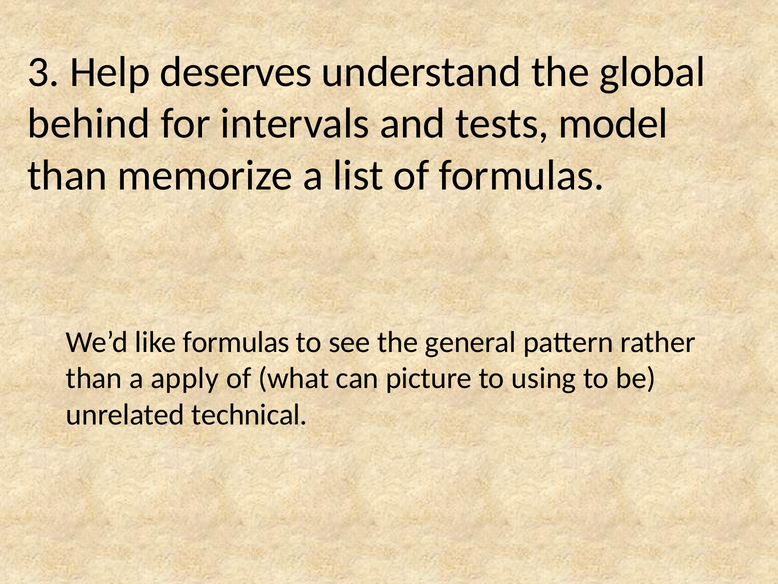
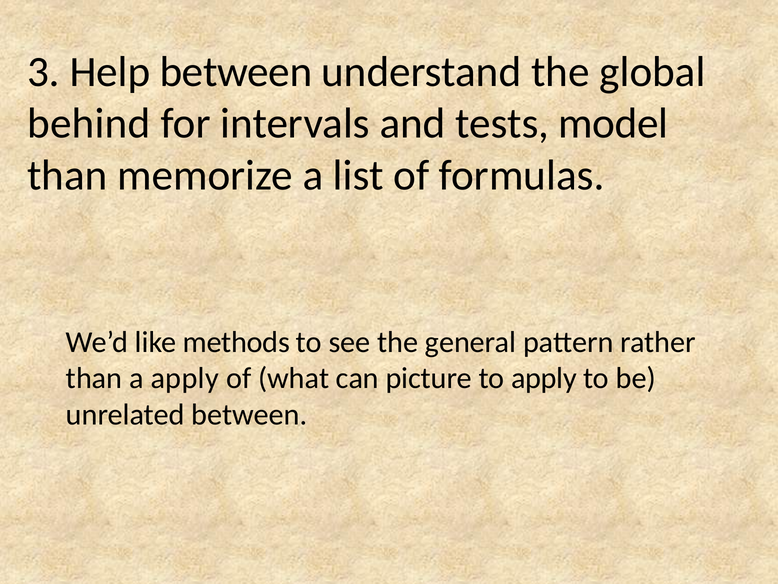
Help deserves: deserves -> between (236, 72)
like formulas: formulas -> methods (236, 342)
to using: using -> apply (544, 378)
unrelated technical: technical -> between (249, 414)
